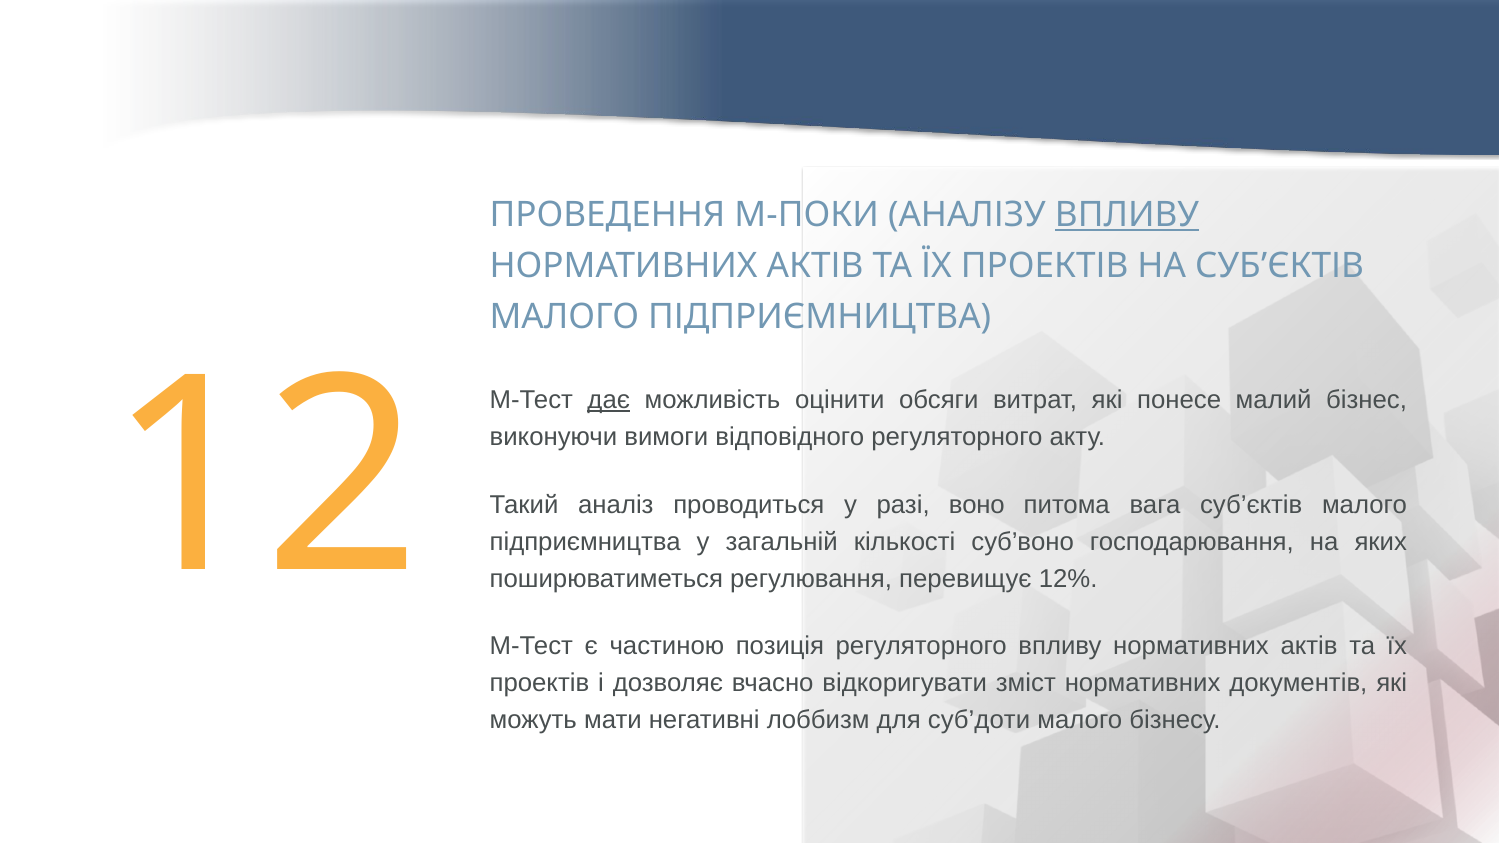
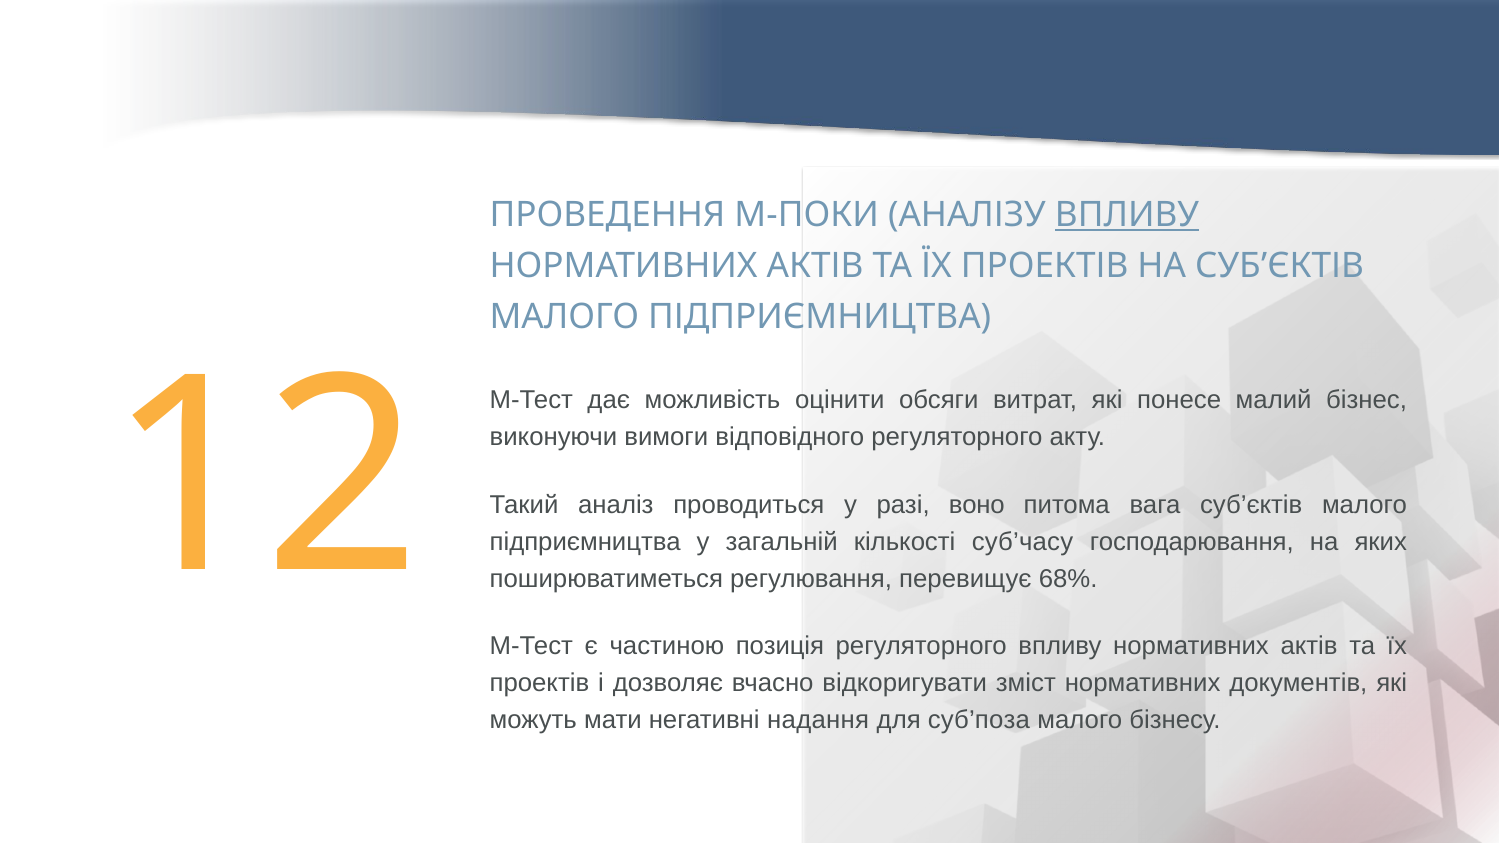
дає underline: present -> none (609, 400)
суб’воно: суб’воно -> суб’часу (1023, 542)
12%: 12% -> 68% (1068, 579)
лоббизм: лоббизм -> надання (818, 721)
суб’доти: суб’доти -> суб’поза (979, 721)
